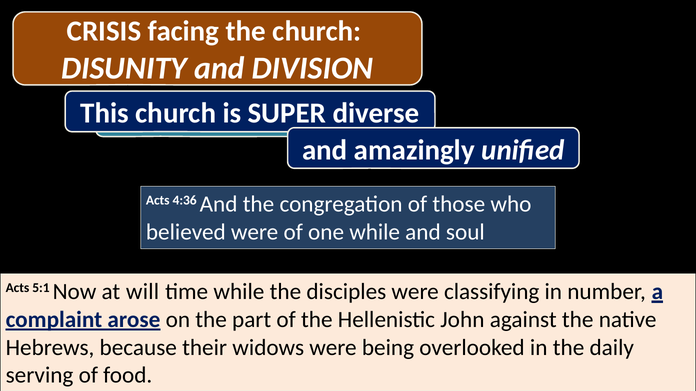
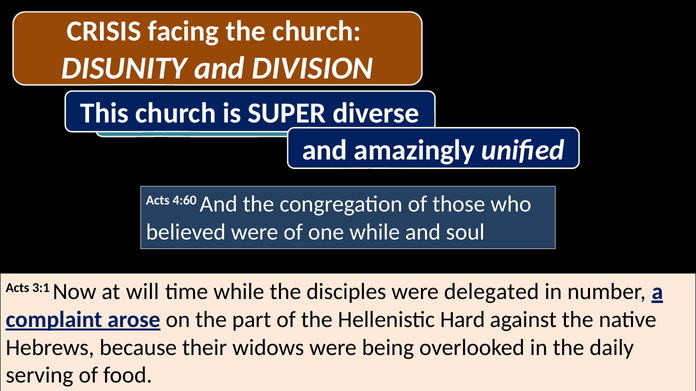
4:36: 4:36 -> 4:60 (185, 201)
5:1: 5:1 -> 3:1 (41, 288)
classifying: classifying -> delegated (492, 292)
John: John -> Hard (463, 320)
